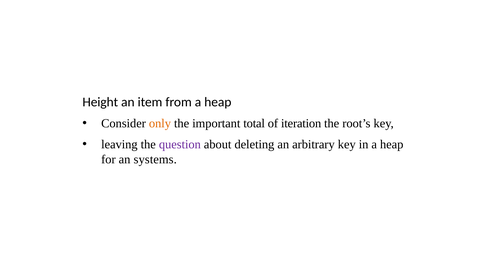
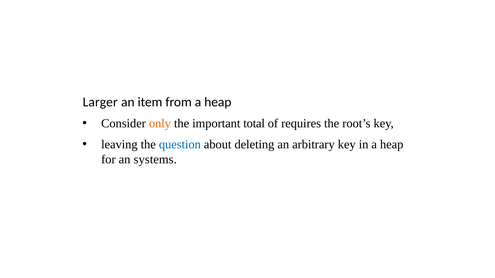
Height: Height -> Larger (100, 102)
iteration: iteration -> requires (301, 124)
question colour: purple -> blue (180, 145)
